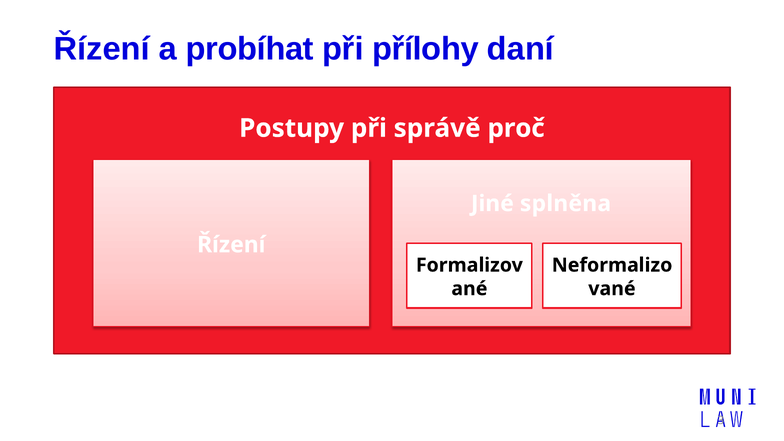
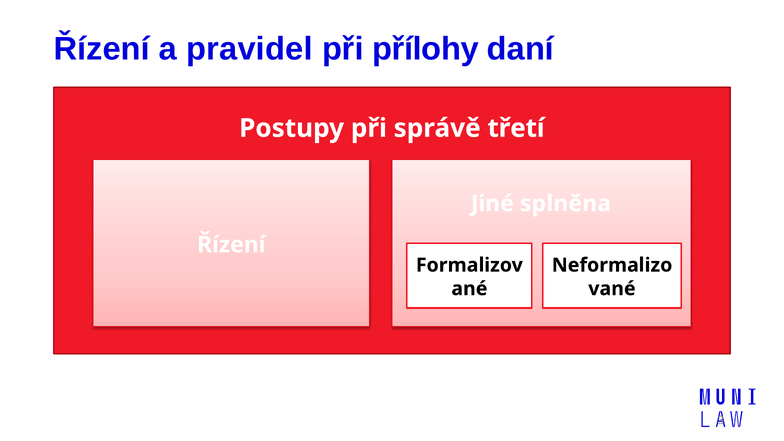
probíhat: probíhat -> pravidel (249, 49)
proč: proč -> třetí (516, 128)
